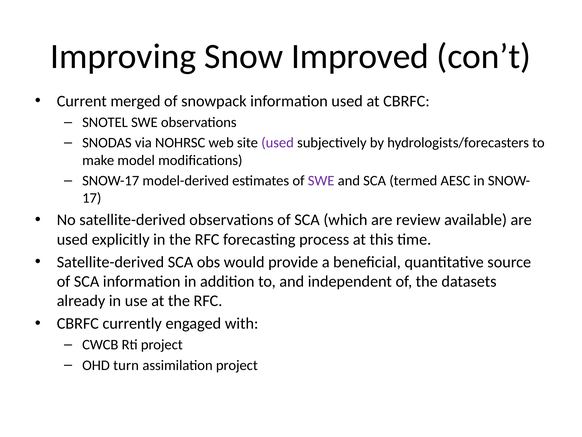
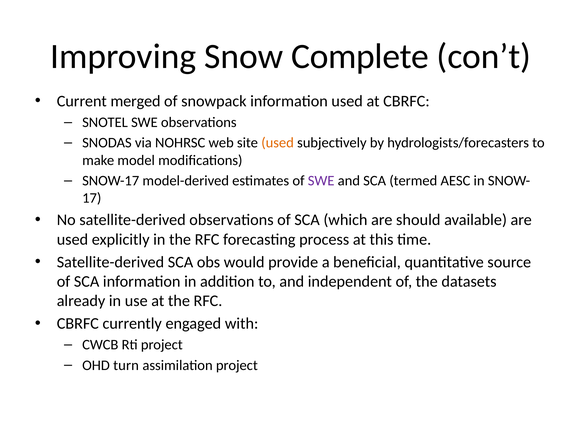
Improved: Improved -> Complete (360, 56)
used colour: purple -> orange (278, 143)
review: review -> should (418, 220)
